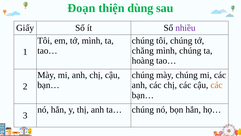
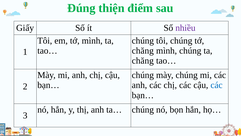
Đoạn: Đoạn -> Đúng (81, 8)
dùng: dùng -> điểm (140, 8)
hoàng: hoàng -> chăng (143, 61)
các colour: orange -> blue (217, 85)
